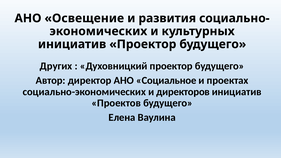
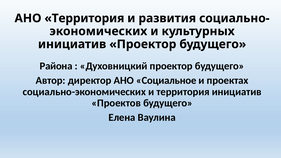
АНО Освещение: Освещение -> Территория (84, 18)
Других: Других -> Района (56, 66)
и директоров: директоров -> территория (183, 92)
